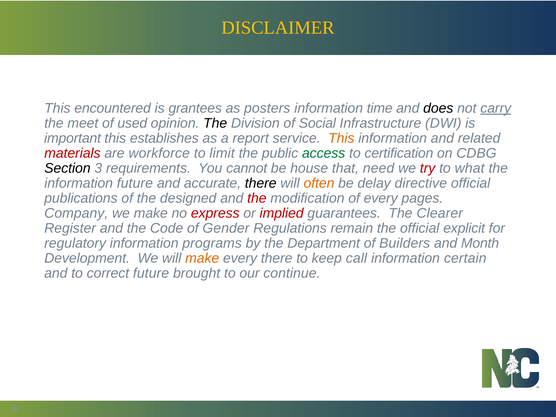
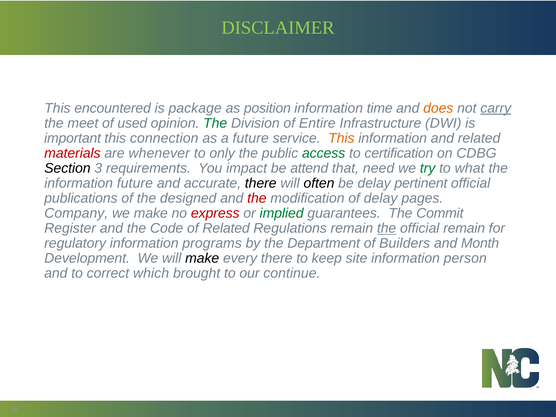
DISCLAIMER colour: yellow -> light green (278, 28)
grantees: grantees -> package (195, 108)
posters: posters -> position (267, 108)
does colour: black -> orange (438, 108)
The colour: black -> green (215, 123)
Social: Social -> Entire (317, 123)
establishes: establishes -> connection (164, 138)
a report: report -> future (251, 138)
workforce: workforce -> whenever (159, 153)
limit: limit -> only (222, 153)
cannot: cannot -> impact (247, 168)
house: house -> attend (309, 168)
try colour: red -> green (428, 168)
often colour: orange -> black (319, 183)
directive: directive -> pertinent (421, 183)
of every: every -> delay (381, 198)
implied colour: red -> green (282, 213)
Clearer: Clearer -> Commit (440, 213)
of Gender: Gender -> Related (226, 228)
the underline: none -> present (387, 228)
official explicit: explicit -> remain (464, 228)
make colour: orange -> black (202, 258)
call: call -> site (357, 258)
certain: certain -> person (465, 258)
correct future: future -> which (151, 273)
